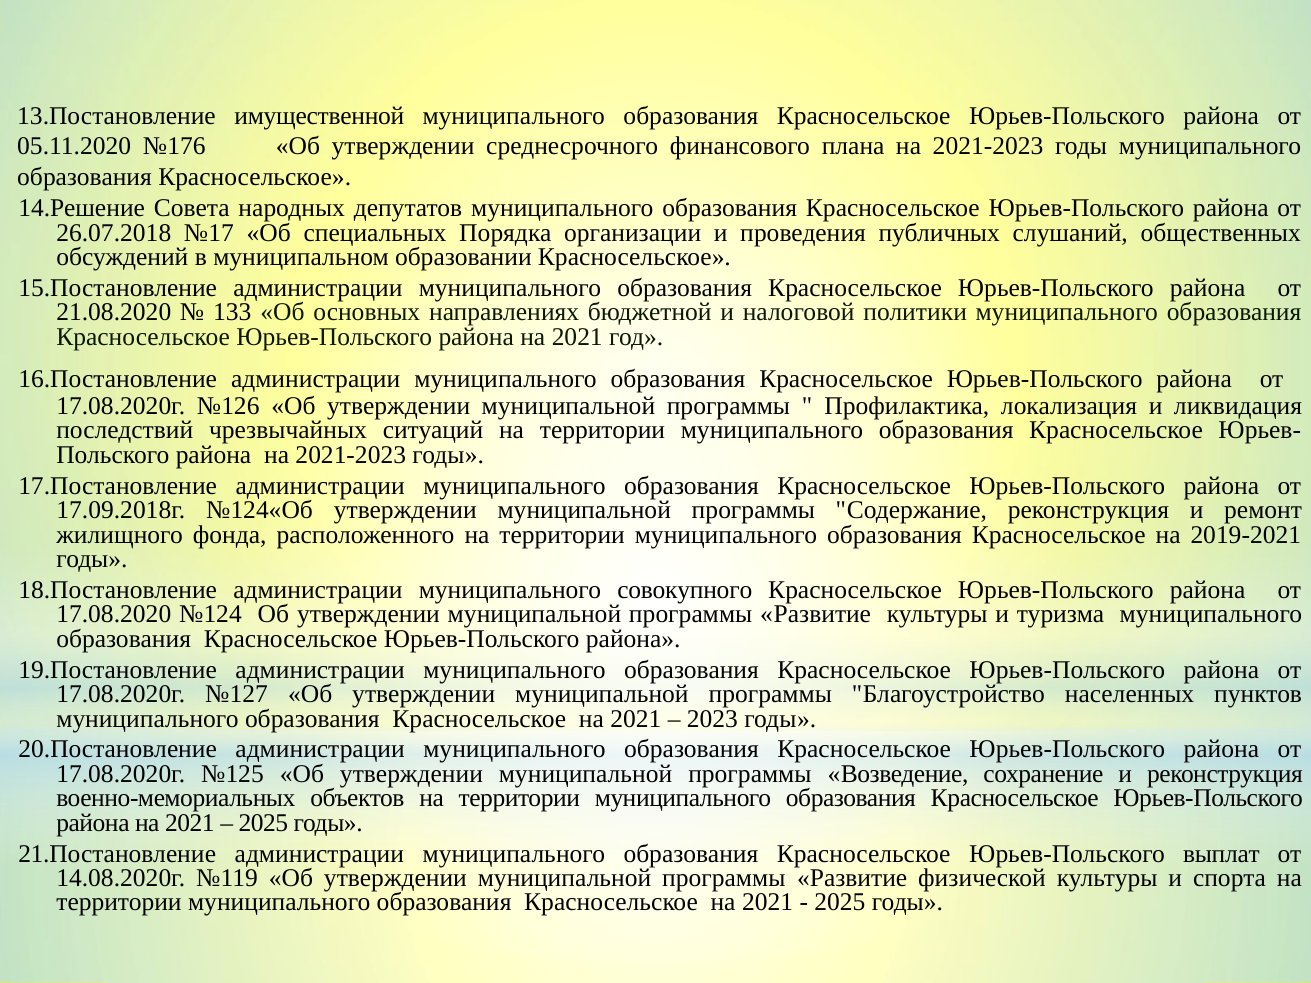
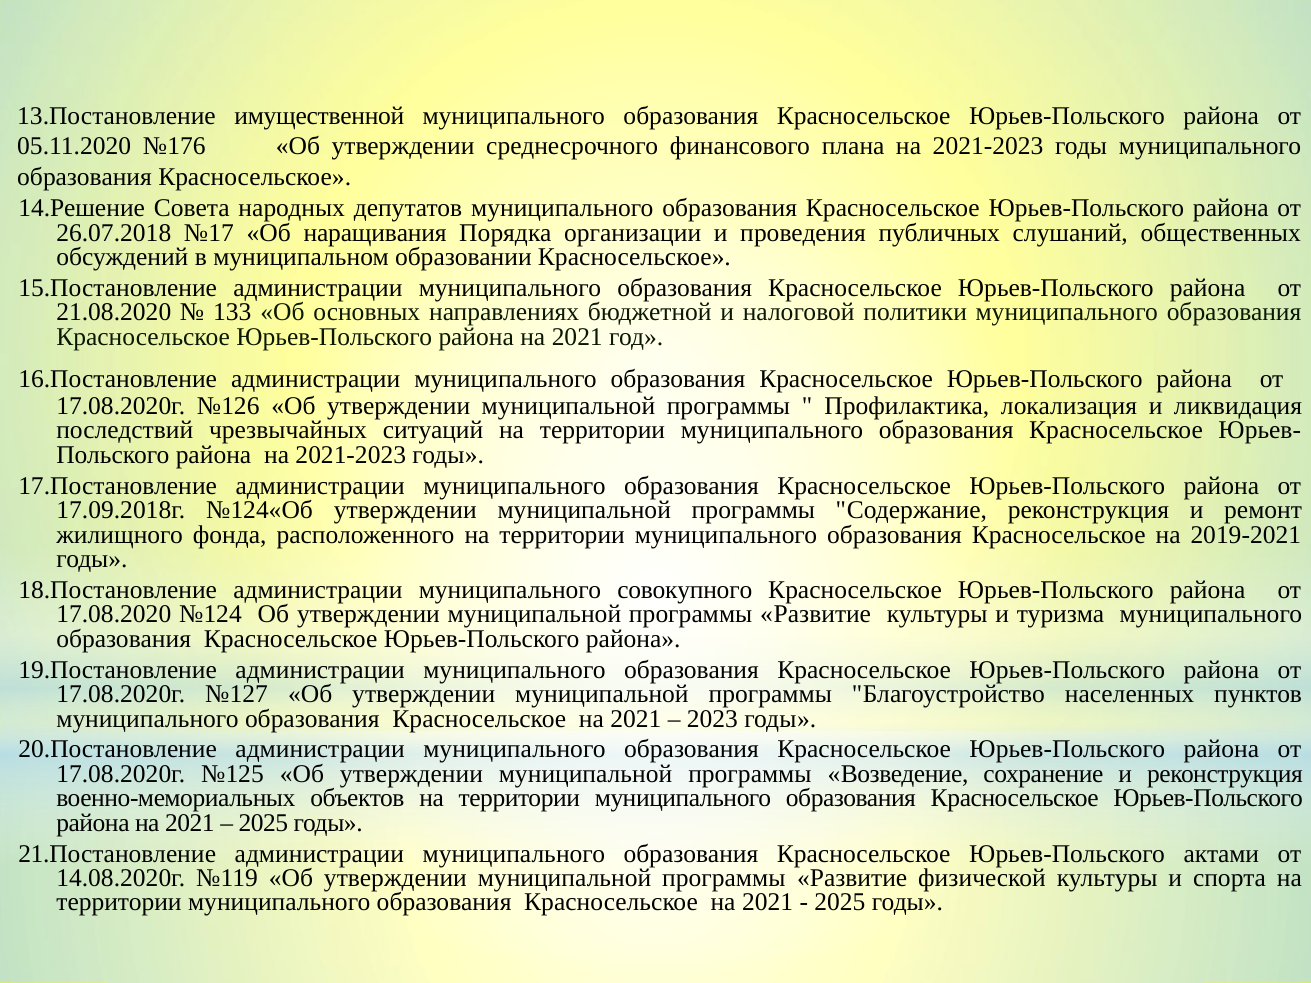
специальных: специальных -> наращивания (375, 233)
выплат: выплат -> актами (1221, 854)
